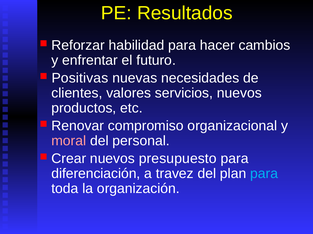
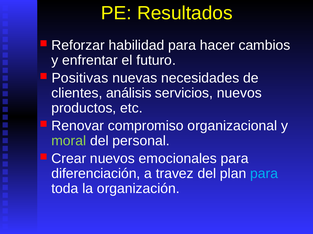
valores: valores -> análisis (129, 93)
moral colour: pink -> light green (69, 141)
presupuesto: presupuesto -> emocionales (178, 159)
